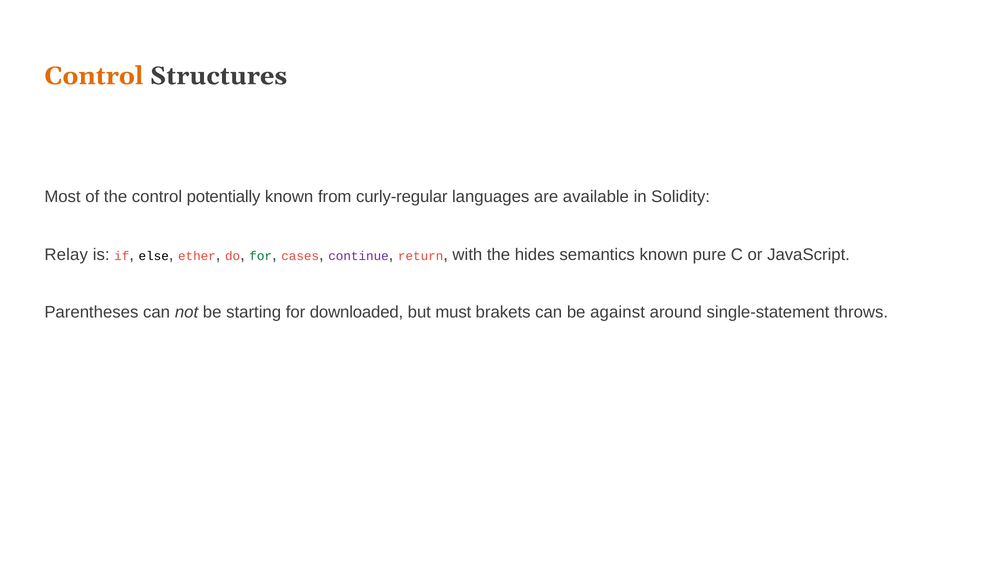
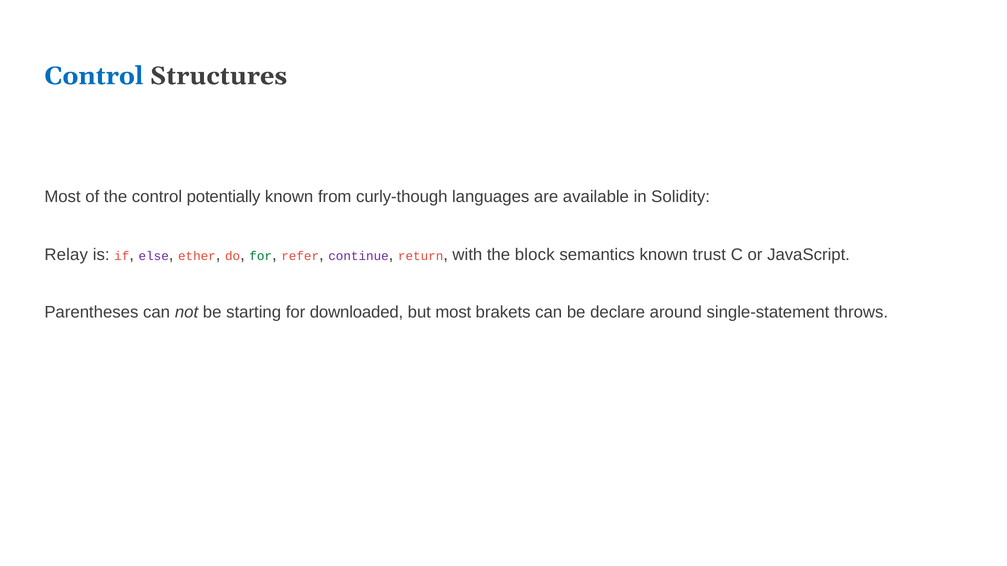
Control colour: orange -> blue (94, 76)
curly-regular: curly-regular -> curly-though (402, 197)
else colour: black -> purple (154, 256)
cases: cases -> refer (300, 256)
hides: hides -> block (535, 255)
pure: pure -> trust (709, 255)
but must: must -> most (453, 313)
against: against -> declare (618, 313)
